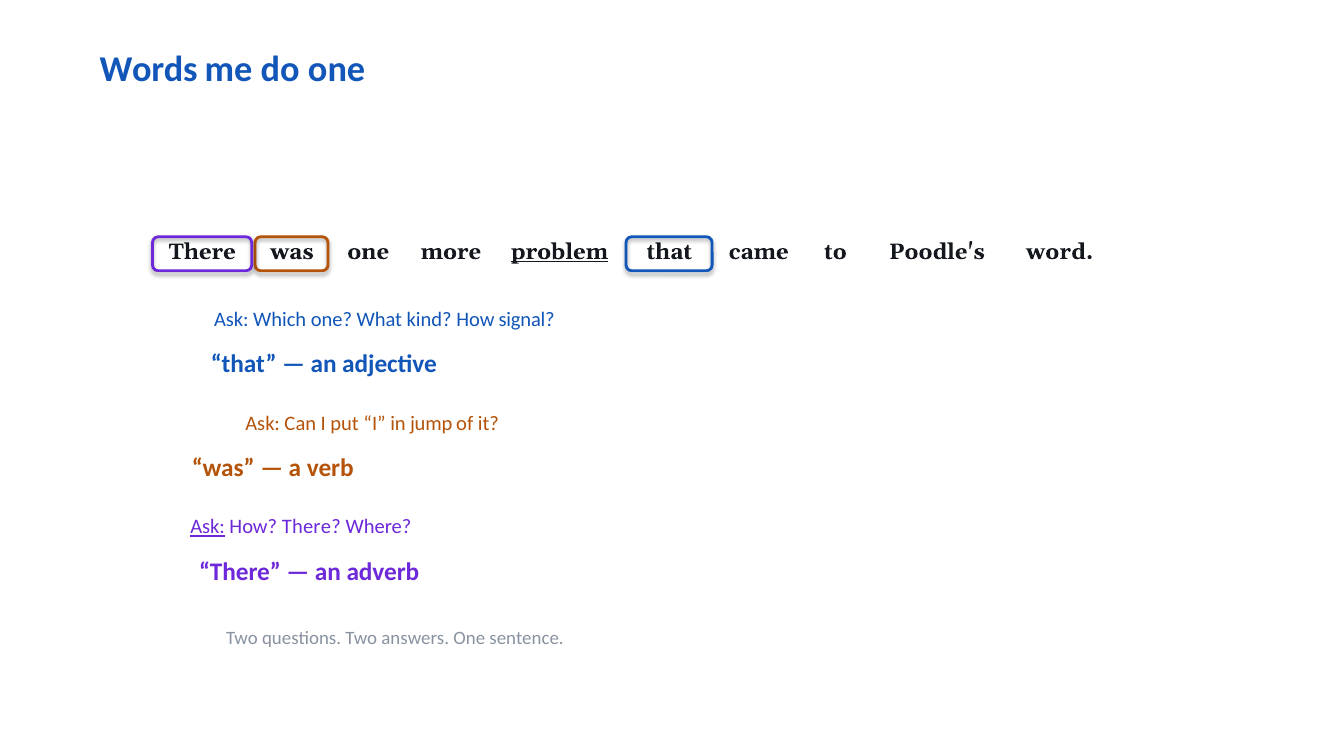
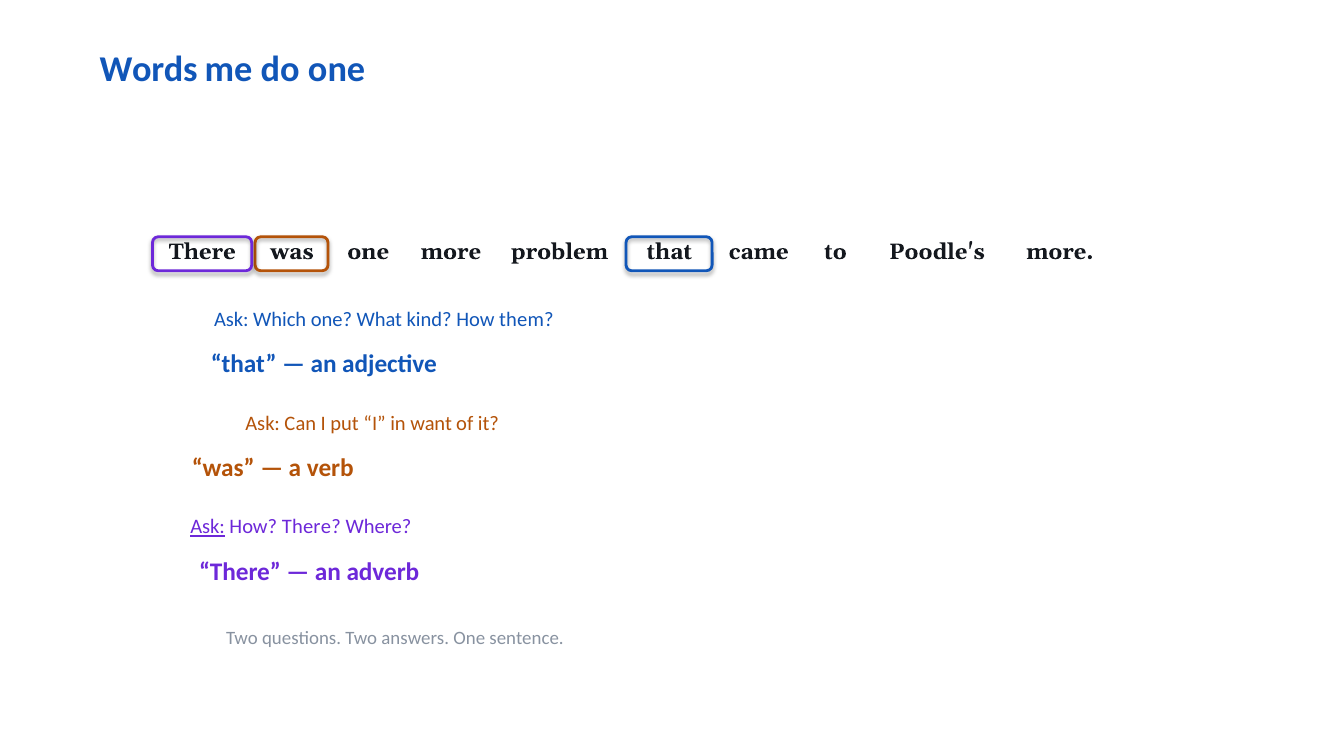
problem underline: present -> none (560, 252)
Poodle's word: word -> more (1060, 252)
signal: signal -> them (526, 319)
jump: jump -> want (431, 423)
